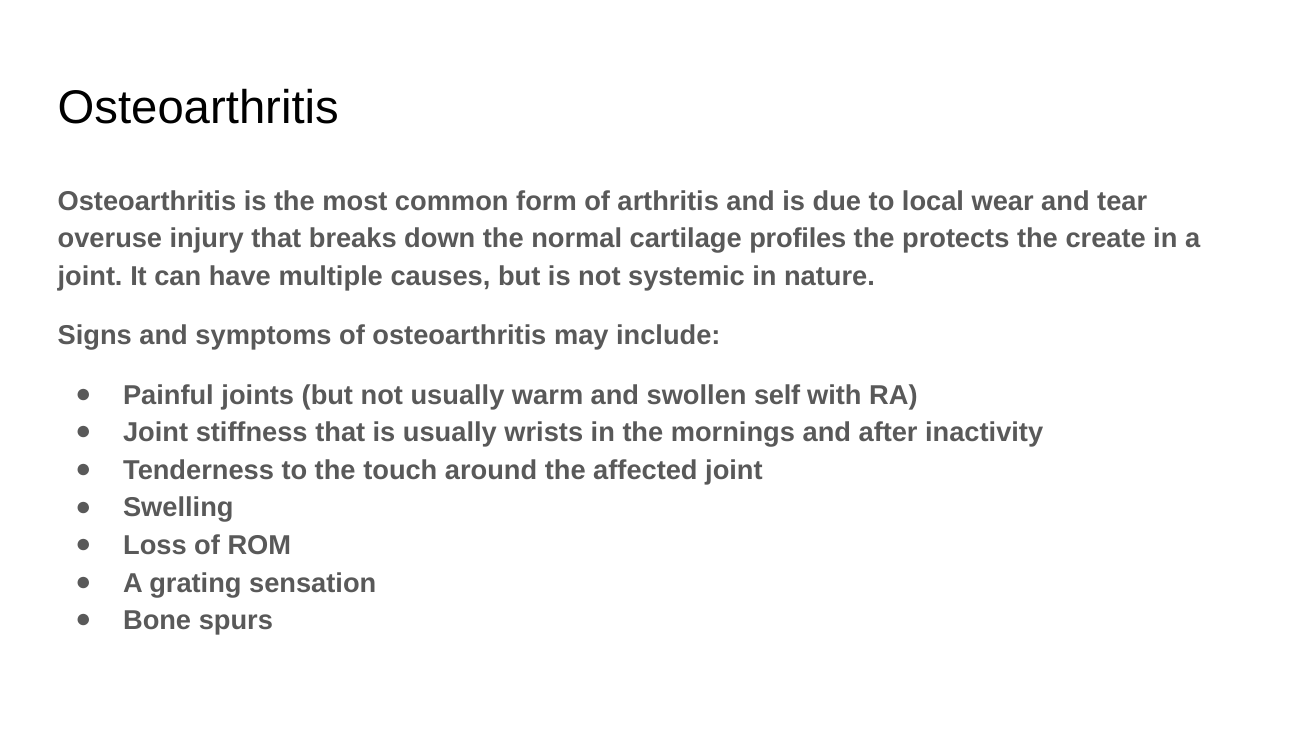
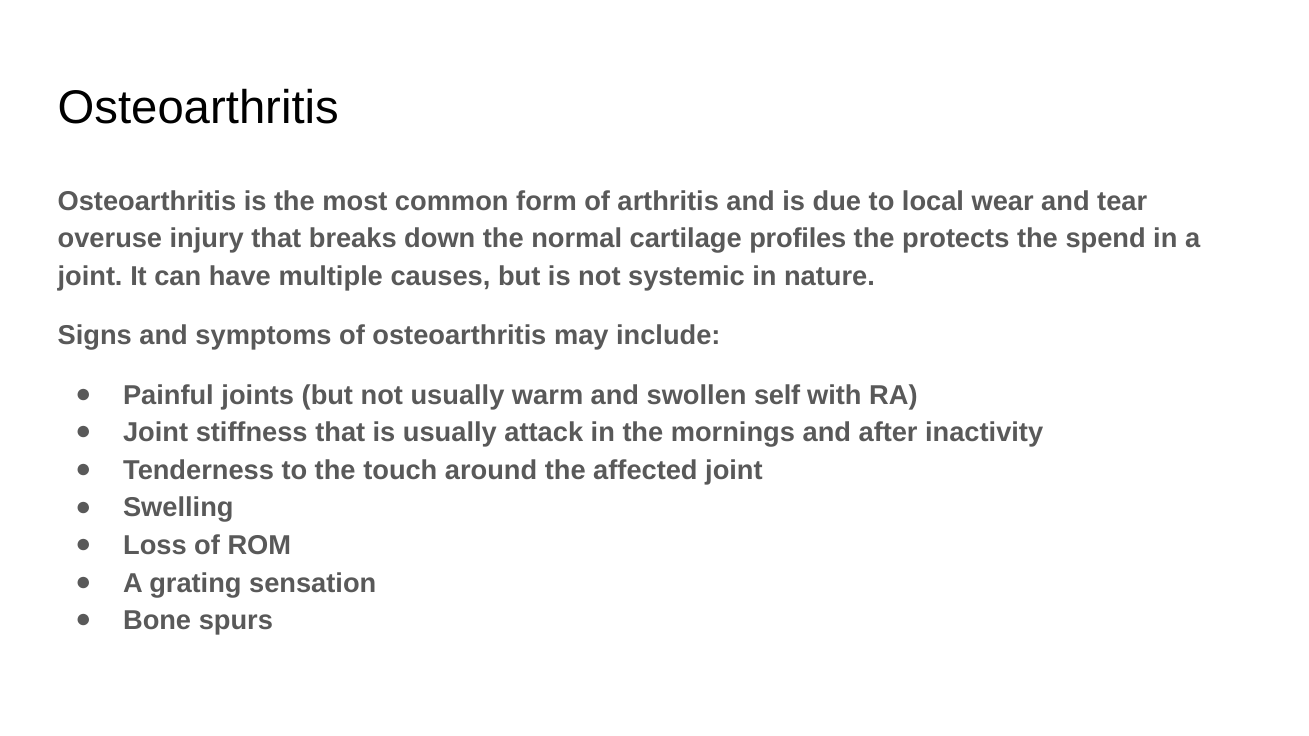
create: create -> spend (1106, 239)
wrists: wrists -> attack (544, 433)
